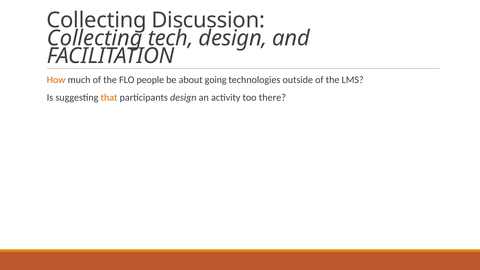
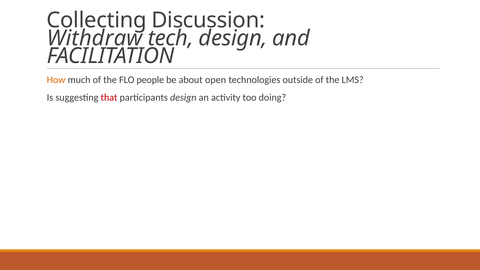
Collecting: Collecting -> Withdraw (95, 38)
going: going -> open (216, 80)
that colour: orange -> red (109, 98)
there: there -> doing (272, 98)
